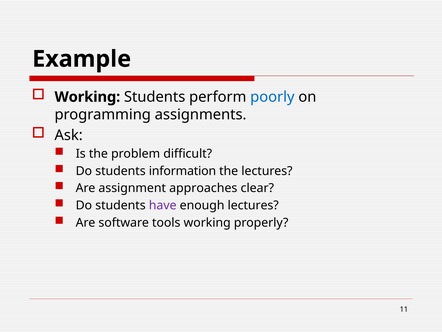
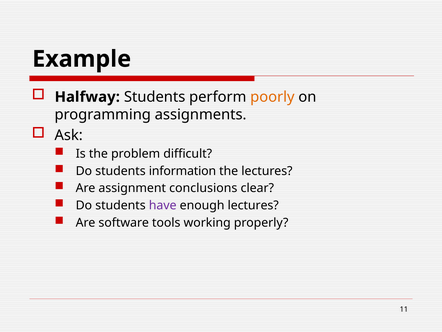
Working: Working -> Halfway (87, 97)
poorly colour: blue -> orange (272, 97)
approaches: approaches -> conclusions (203, 188)
